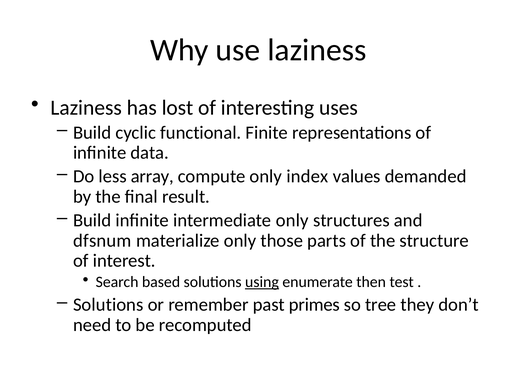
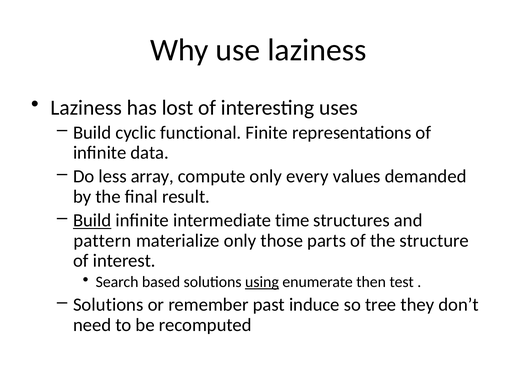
index: index -> every (307, 176)
Build underline: none -> present (92, 220)
intermediate only: only -> time (292, 220)
dfsnum: dfsnum -> pattern (102, 240)
primes: primes -> induce (314, 305)
